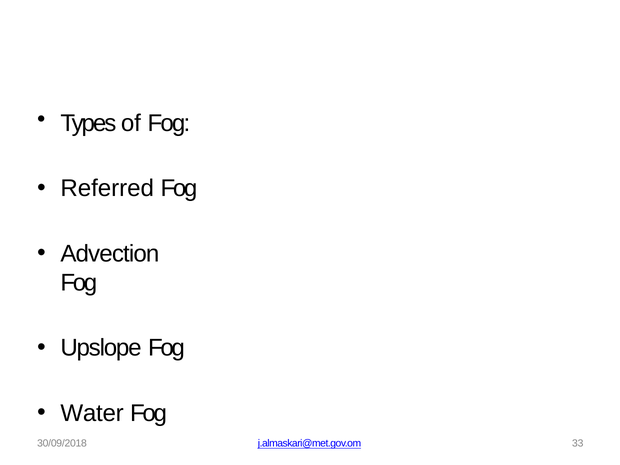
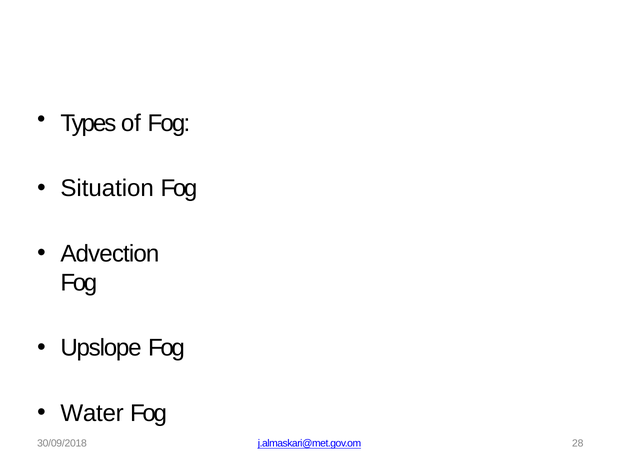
Referred: Referred -> Situation (107, 188)
33: 33 -> 28 (578, 444)
